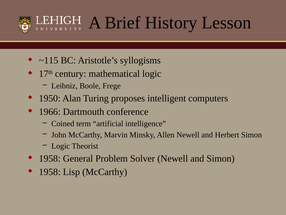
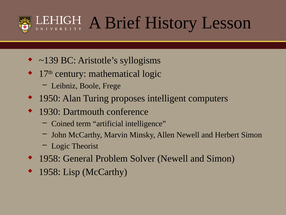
~115: ~115 -> ~139 (49, 60)
1966: 1966 -> 1930 (50, 111)
